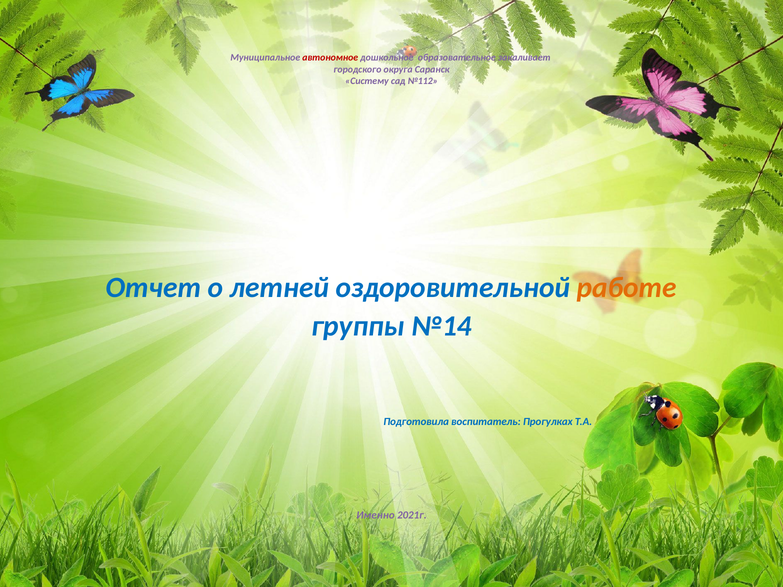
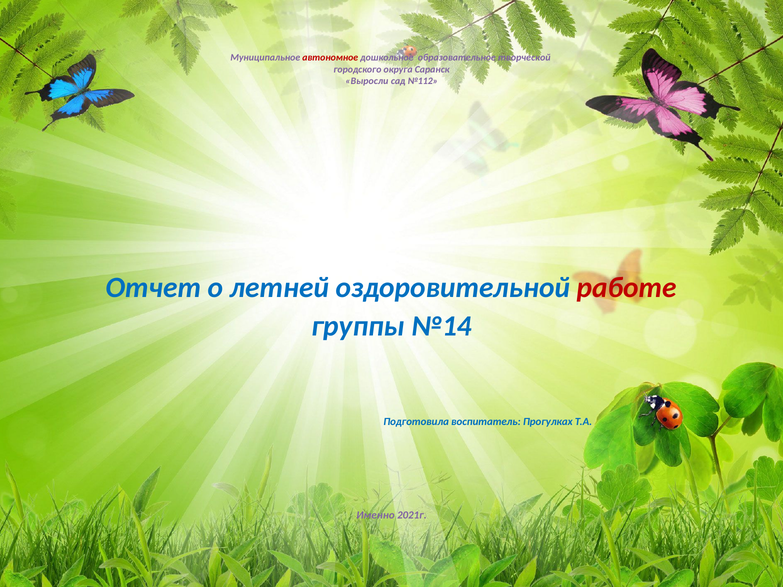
закаливает: закаливает -> творческой (524, 58)
Систему: Систему -> Выросли (367, 81)
работе colour: orange -> red (627, 288)
